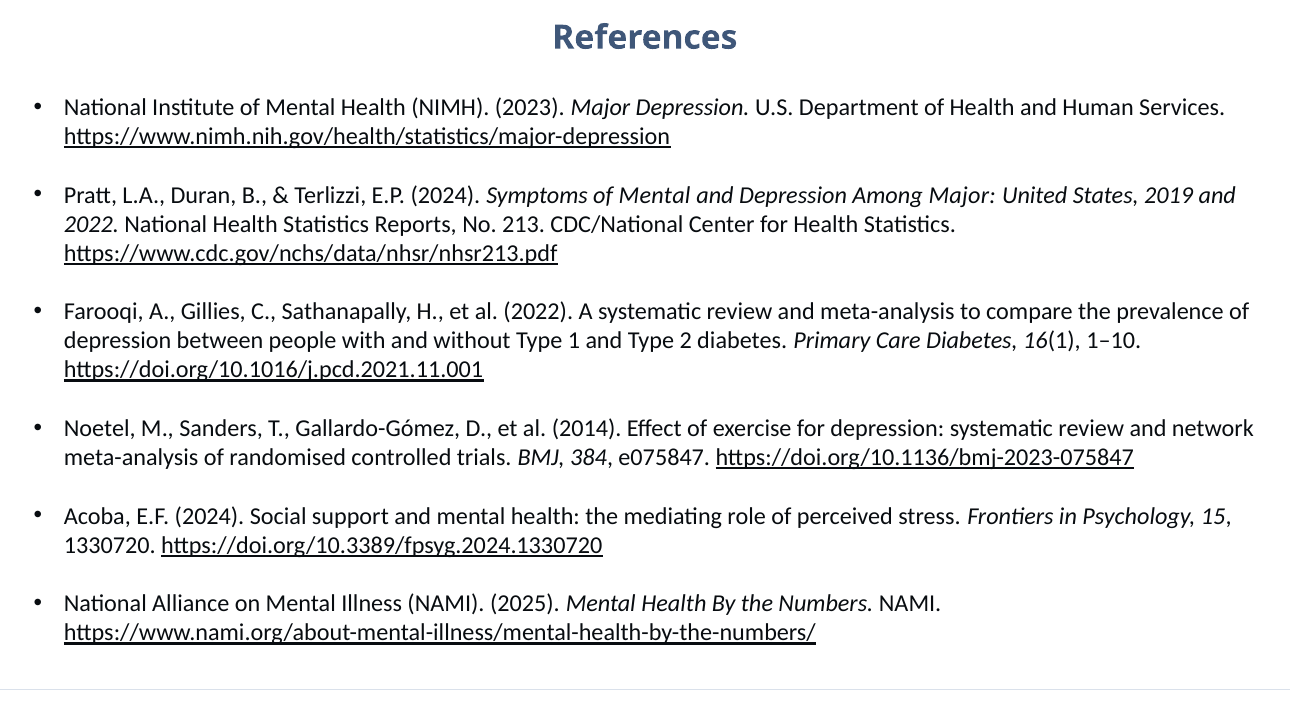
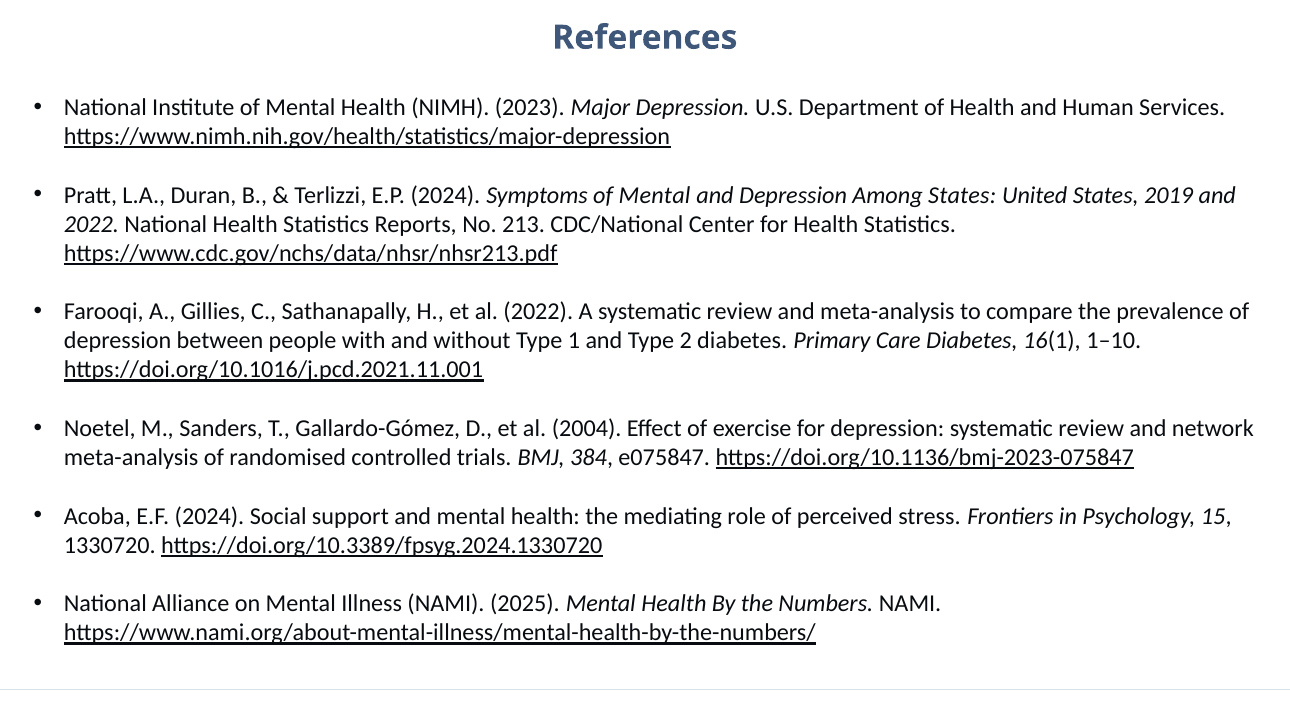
Among Major: Major -> States (962, 195)
2014: 2014 -> 2004 (587, 428)
